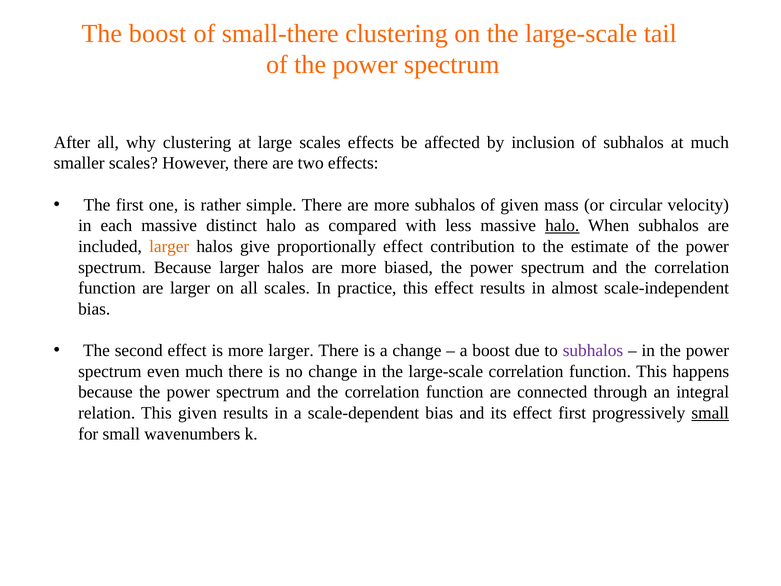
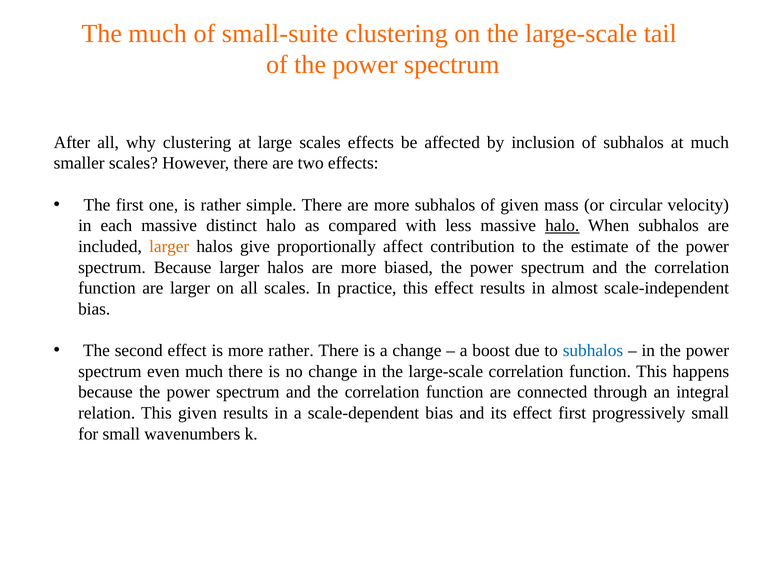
The boost: boost -> much (158, 33)
small-there: small-there -> small-suite (280, 33)
proportionally effect: effect -> affect (403, 246)
more larger: larger -> rather (291, 350)
subhalos colour: purple -> blue (593, 350)
small underline: present -> none (710, 413)
